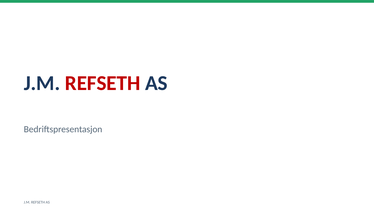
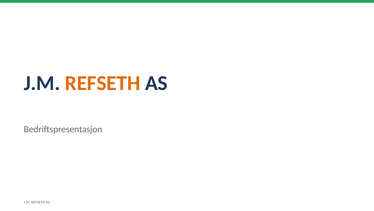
REFSETH colour: red -> orange (103, 83)
